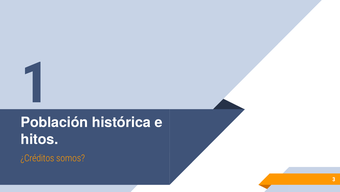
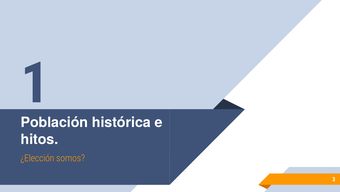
¿Créditos: ¿Créditos -> ¿Elección (37, 158)
